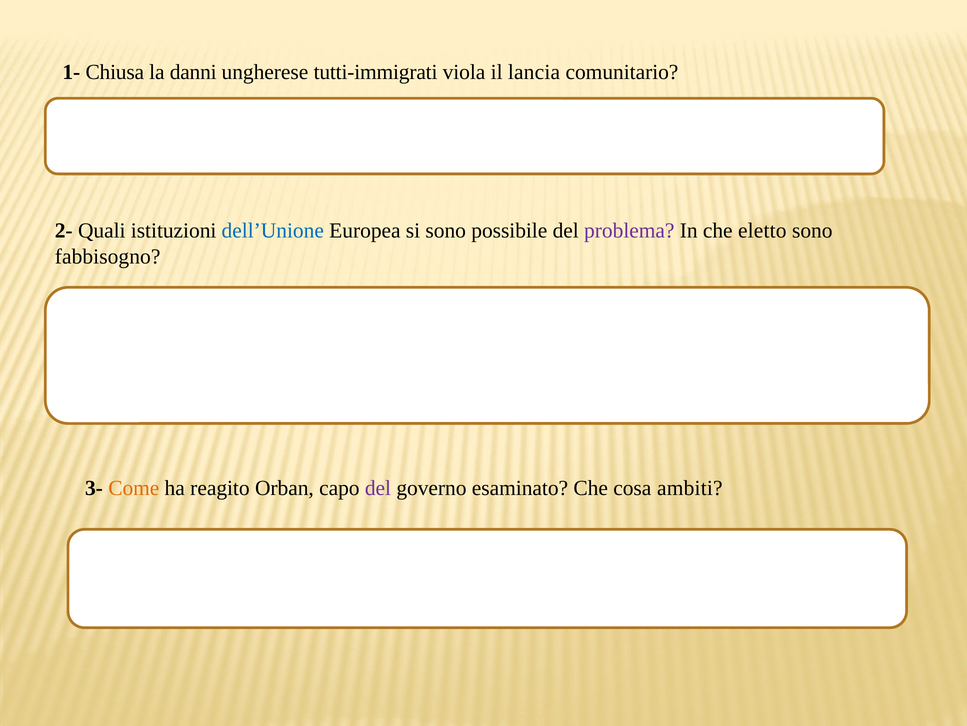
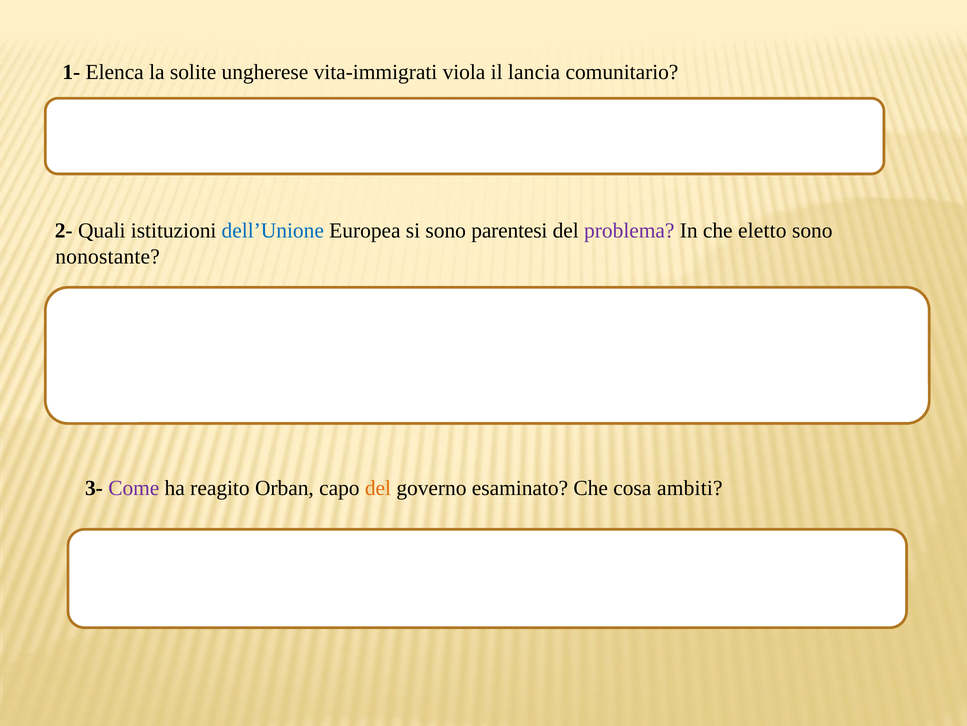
Chiusa: Chiusa -> Elenca (115, 72)
danni: danni -> solite (193, 72)
tutti-immigrati: tutti-immigrati -> vita-immigrati (375, 72)
possibile: possibile -> parentesi (509, 231)
fabbisogno: fabbisogno -> nonostante (108, 256)
Come colour: orange -> purple (134, 488)
del colour: purple -> orange (378, 488)
